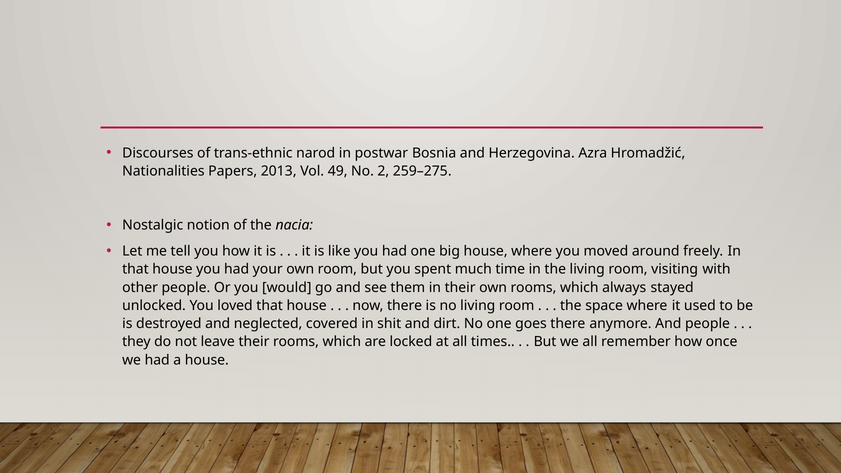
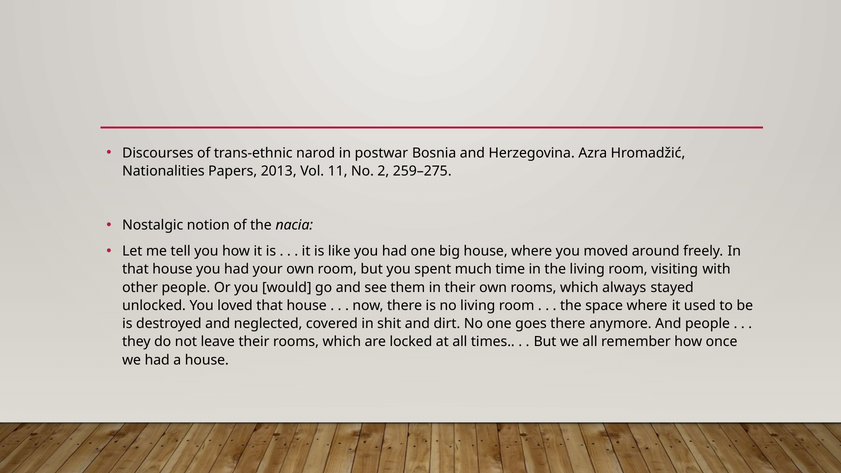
49: 49 -> 11 (338, 171)
